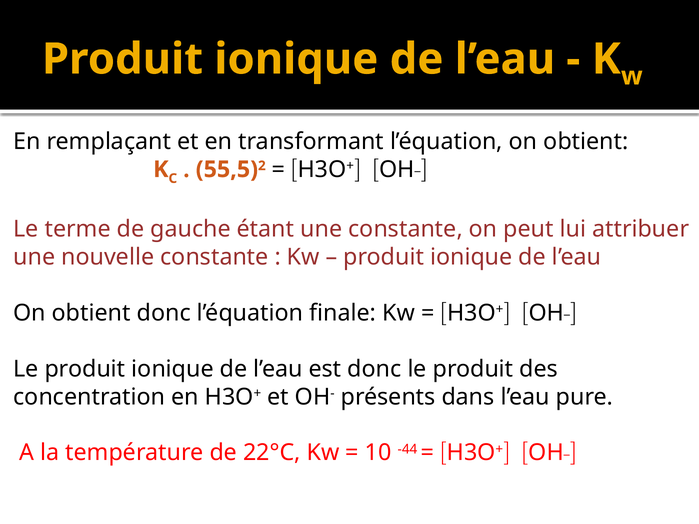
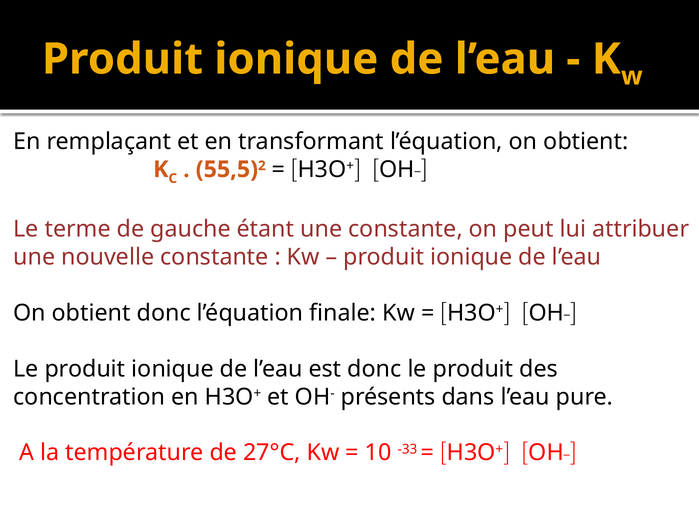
22°C: 22°C -> 27°C (272, 453)
-44: -44 -> -33 (407, 449)
